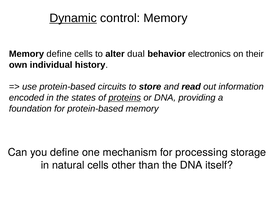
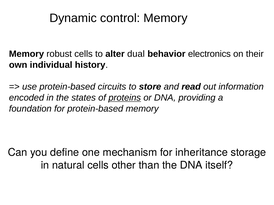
Dynamic underline: present -> none (73, 18)
Memory define: define -> robust (59, 54)
processing: processing -> inheritance (202, 153)
